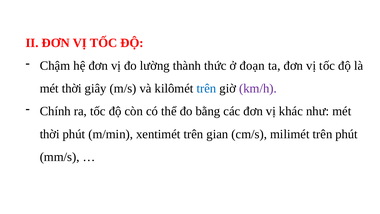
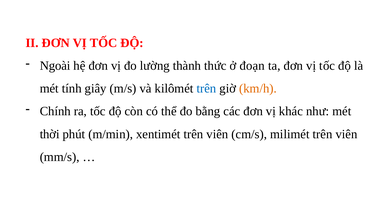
Chậm: Chậm -> Ngoài (55, 66)
thời: thời -> tính (72, 88)
km/h colour: purple -> orange (258, 88)
xentimét trên gian: gian -> viên (217, 134)
milimét trên phút: phút -> viên (346, 134)
